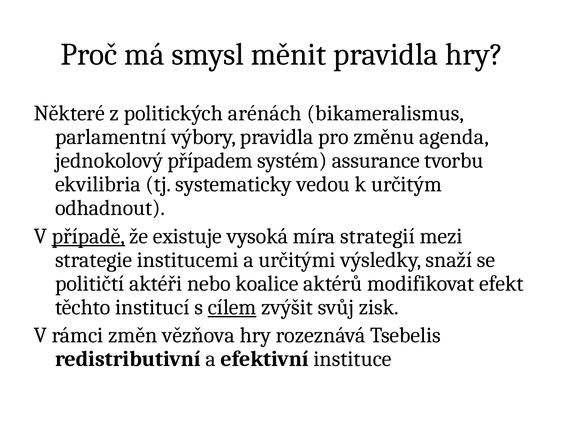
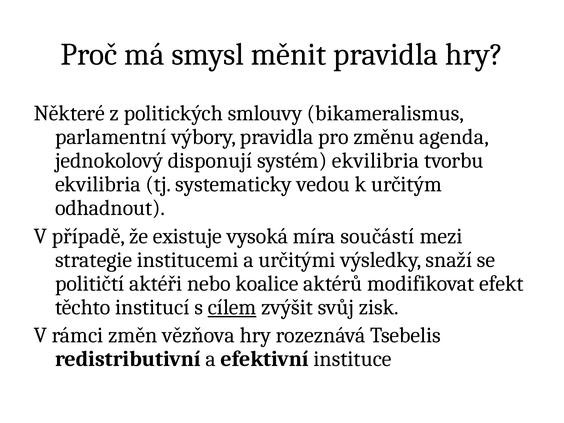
arénách: arénách -> smlouvy (265, 113)
případem: případem -> disponují (210, 161)
systém assurance: assurance -> ekvilibria (376, 161)
případě underline: present -> none (88, 236)
strategií: strategií -> součástí (377, 236)
